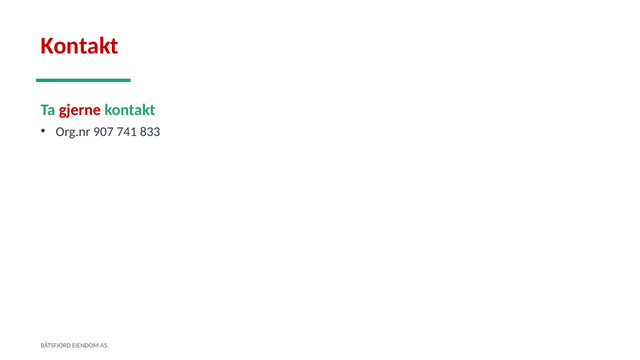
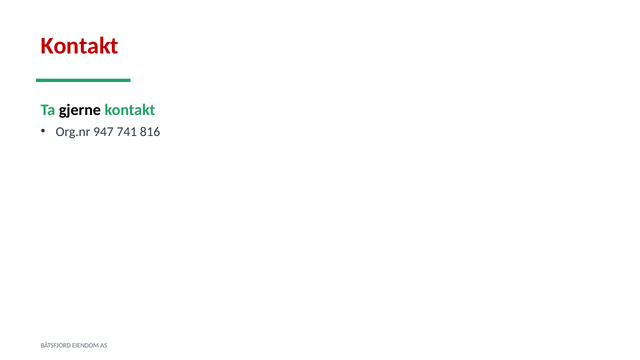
gjerne colour: red -> black (80, 110)
907: 907 -> 947 (103, 132)
833: 833 -> 816 (150, 132)
